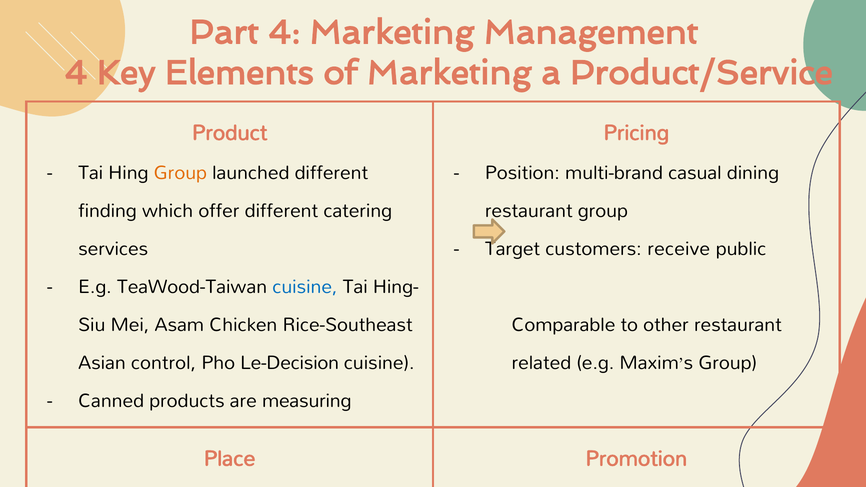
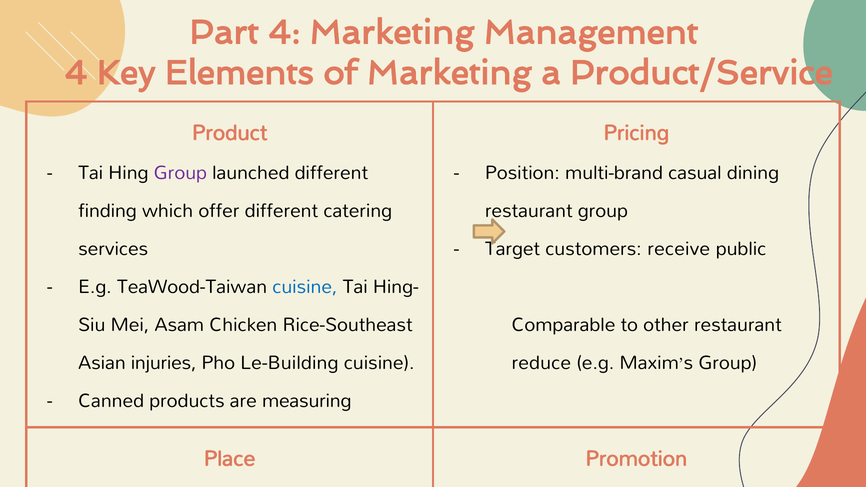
Group colour: orange -> purple (180, 173)
control: control -> injuries (164, 363)
Le-Decision: Le-Decision -> Le-Building (289, 363)
related: related -> reduce (541, 363)
